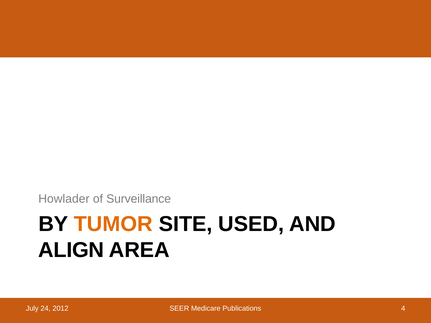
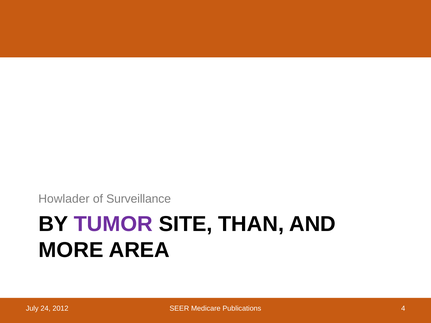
TUMOR colour: orange -> purple (113, 224)
USED: USED -> THAN (251, 224)
ALIGN: ALIGN -> MORE (71, 250)
